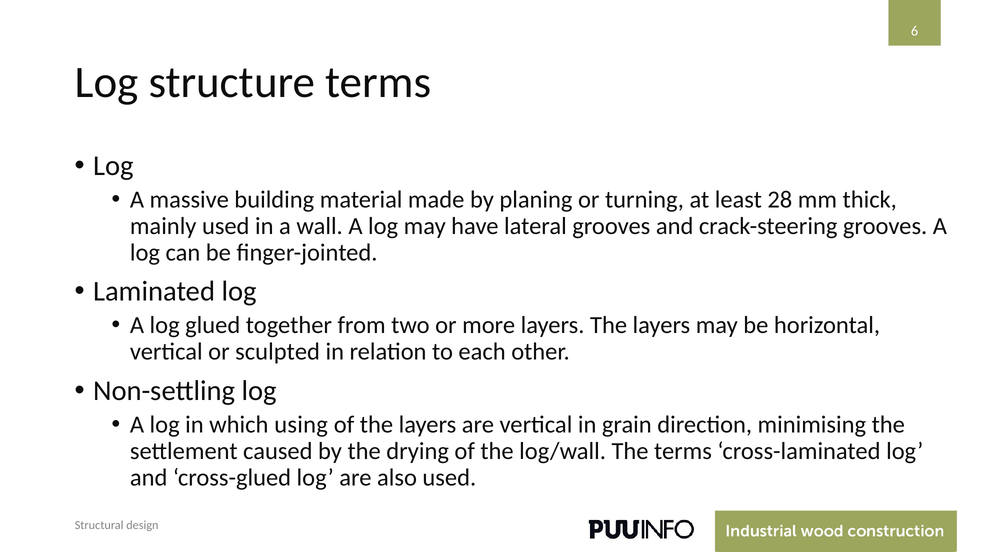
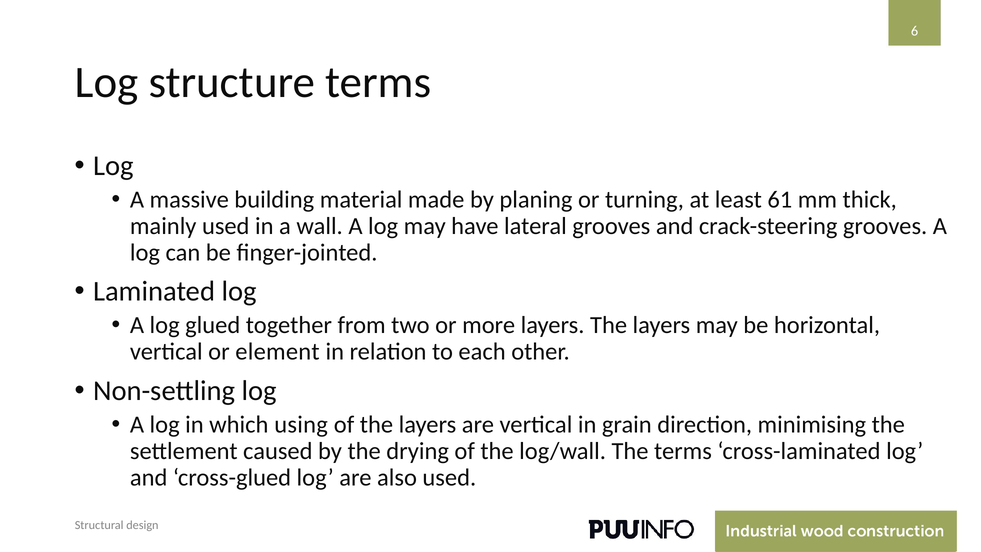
28: 28 -> 61 (780, 200)
sculpted: sculpted -> element (278, 352)
